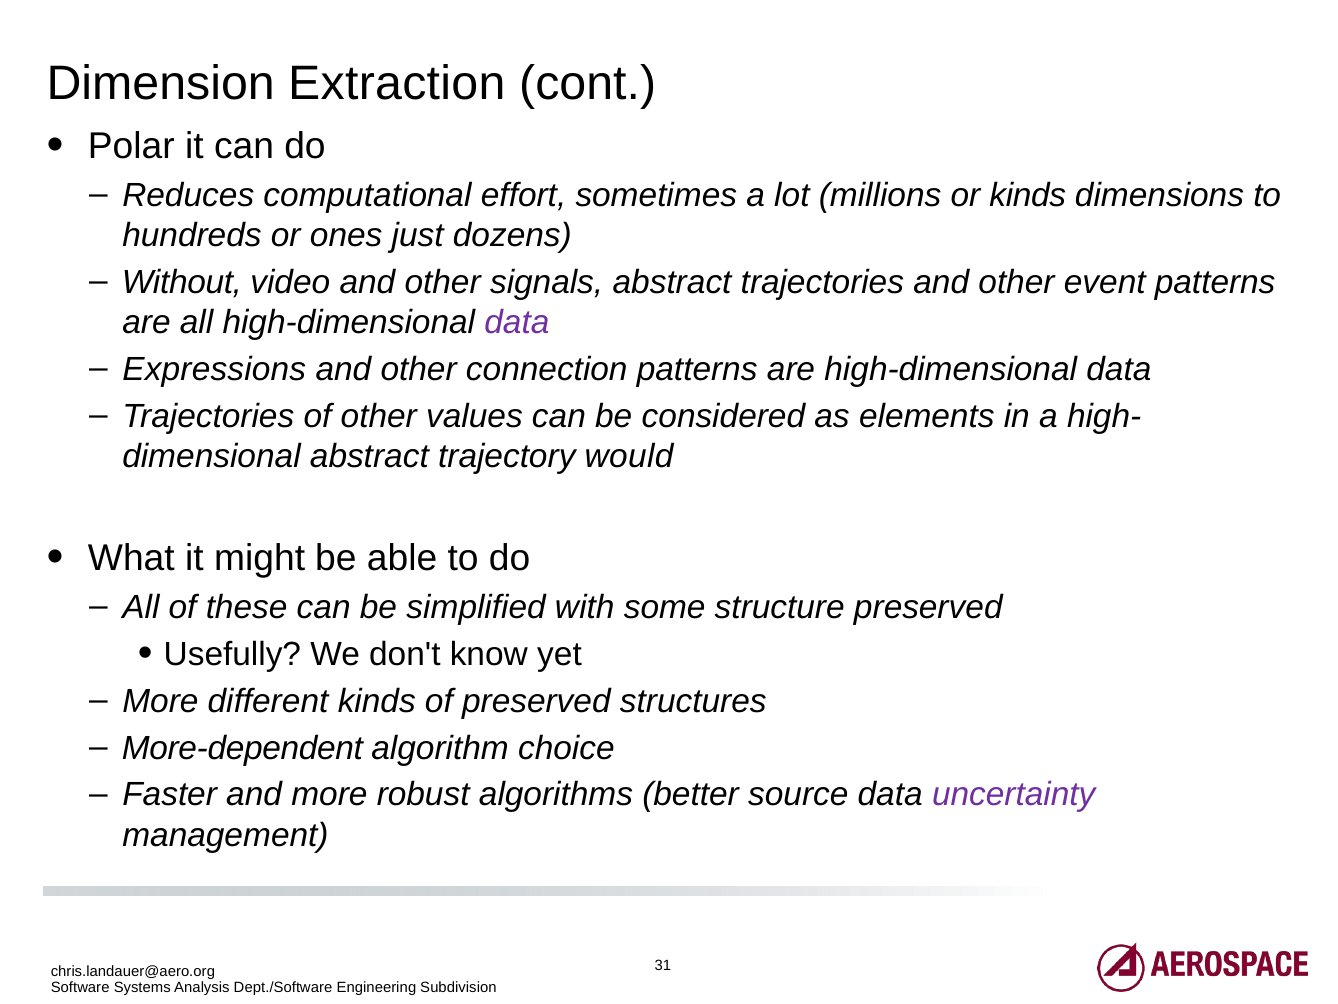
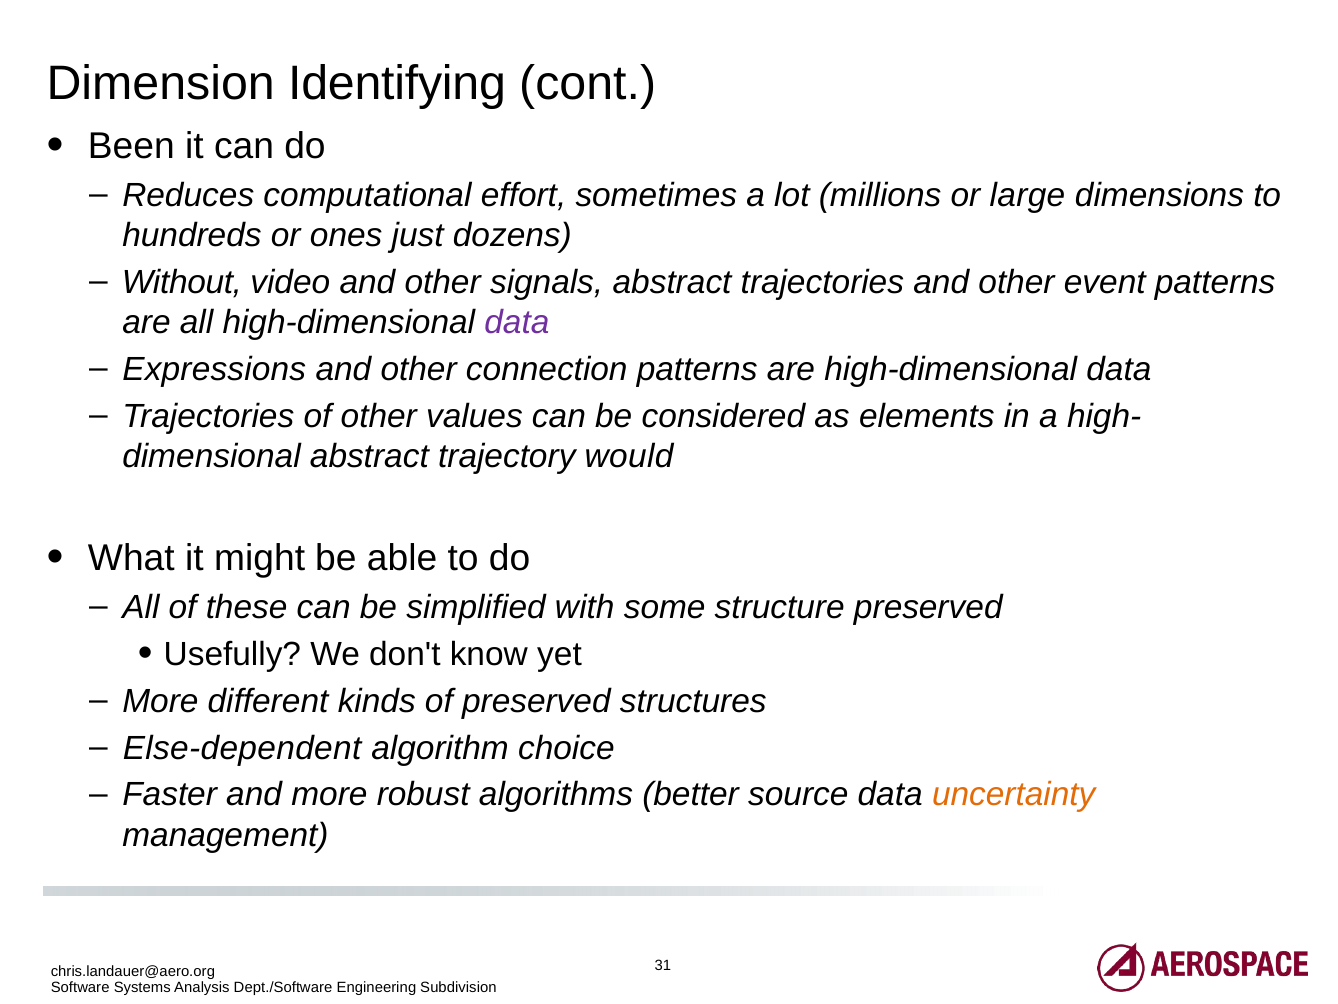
Extraction: Extraction -> Identifying (397, 84)
Polar: Polar -> Been (131, 146)
or kinds: kinds -> large (1027, 195)
More-dependent: More-dependent -> Else-dependent (242, 748)
uncertainty colour: purple -> orange (1014, 794)
